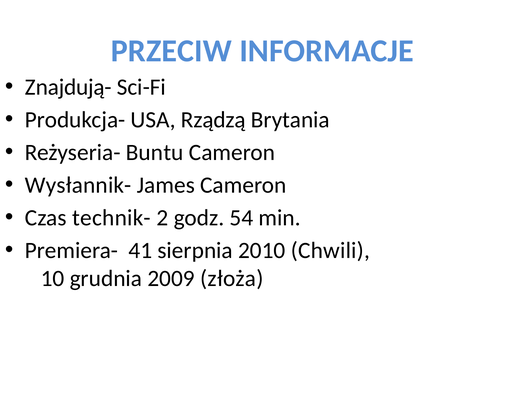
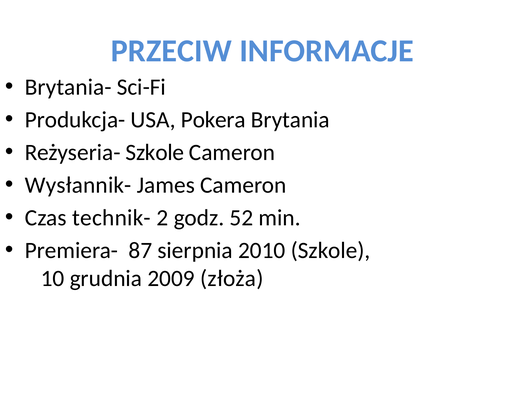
Znajdują-: Znajdują- -> Brytania- (68, 87)
Rządzą: Rządzą -> Pokera (213, 120)
Reżyseria- Buntu: Buntu -> Szkole (155, 152)
54: 54 -> 52 (241, 218)
41: 41 -> 87 (140, 250)
2010 Chwili: Chwili -> Szkole (331, 250)
